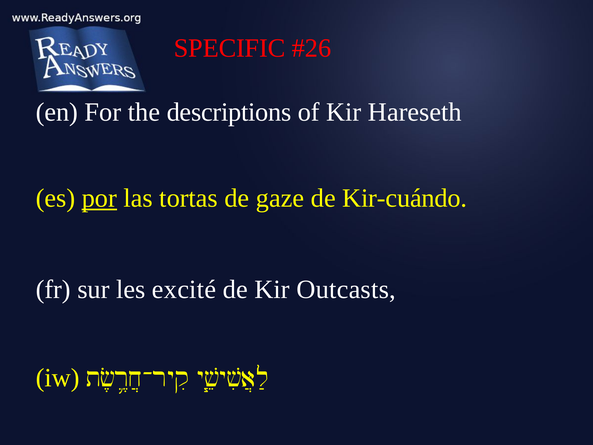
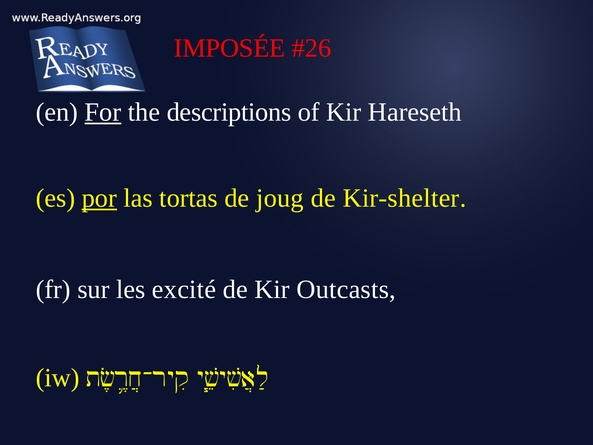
SPECIFIC: SPECIFIC -> IMPOSÉE (230, 48)
For underline: none -> present (103, 112)
gaze: gaze -> joug (280, 198)
Kir-cuándo: Kir-cuándo -> Kir-shelter (404, 198)
